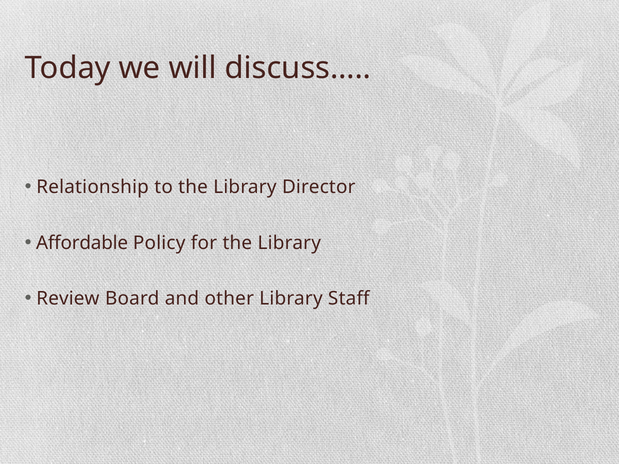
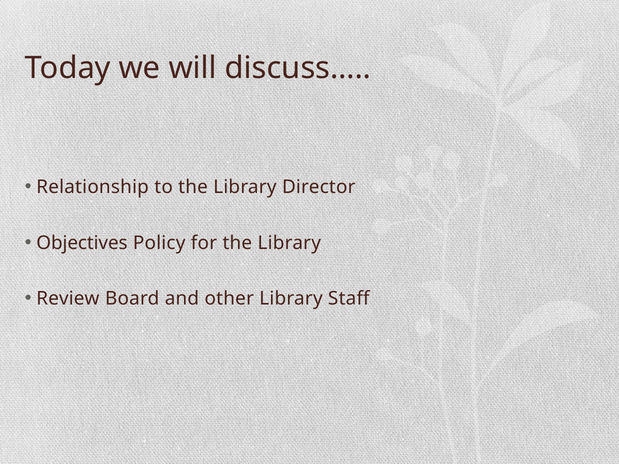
Affordable: Affordable -> Objectives (82, 243)
